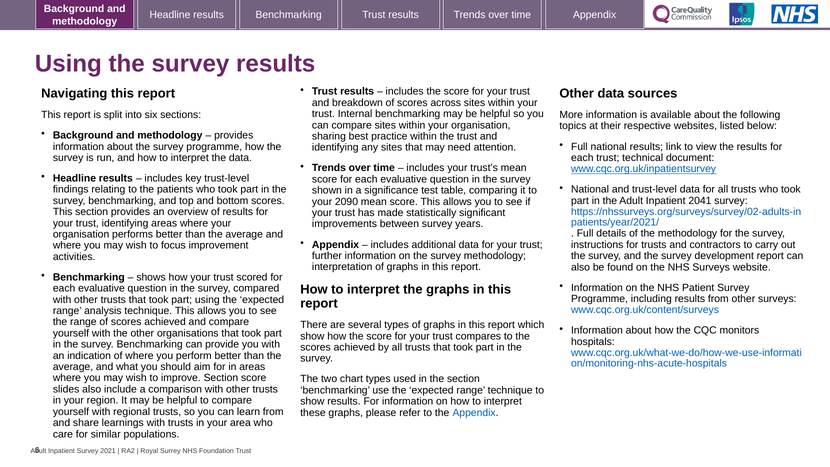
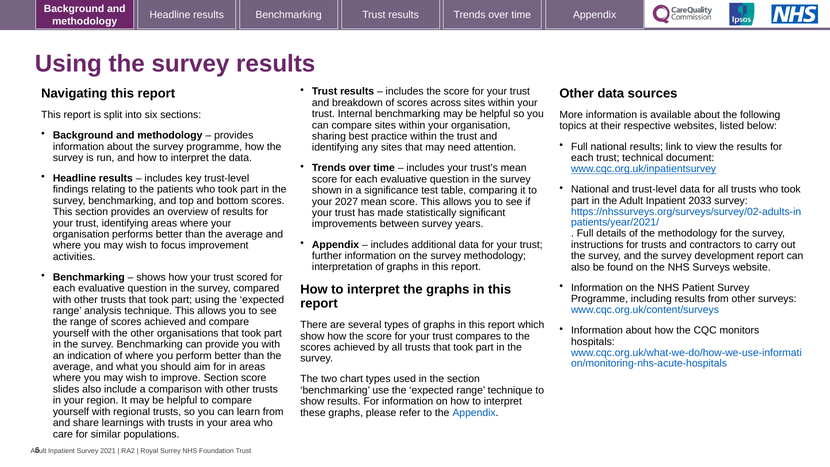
2041: 2041 -> 2033 (700, 201)
2090: 2090 -> 2027 (346, 202)
